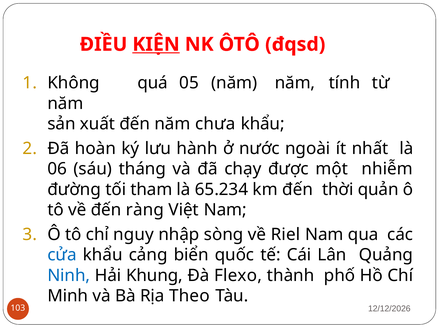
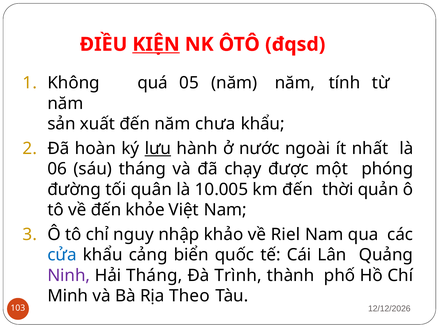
lưu underline: none -> present (158, 149)
nhiễm: nhiễm -> phóng (387, 169)
tham: tham -> quân (151, 190)
65.234: 65.234 -> 10.005 (222, 190)
ràng: ràng -> khỏe (145, 210)
sòng: sòng -> khảo (224, 235)
Ninh colour: blue -> purple (69, 276)
Hải Khung: Khung -> Tháng (154, 276)
Flexo: Flexo -> Trình (238, 276)
